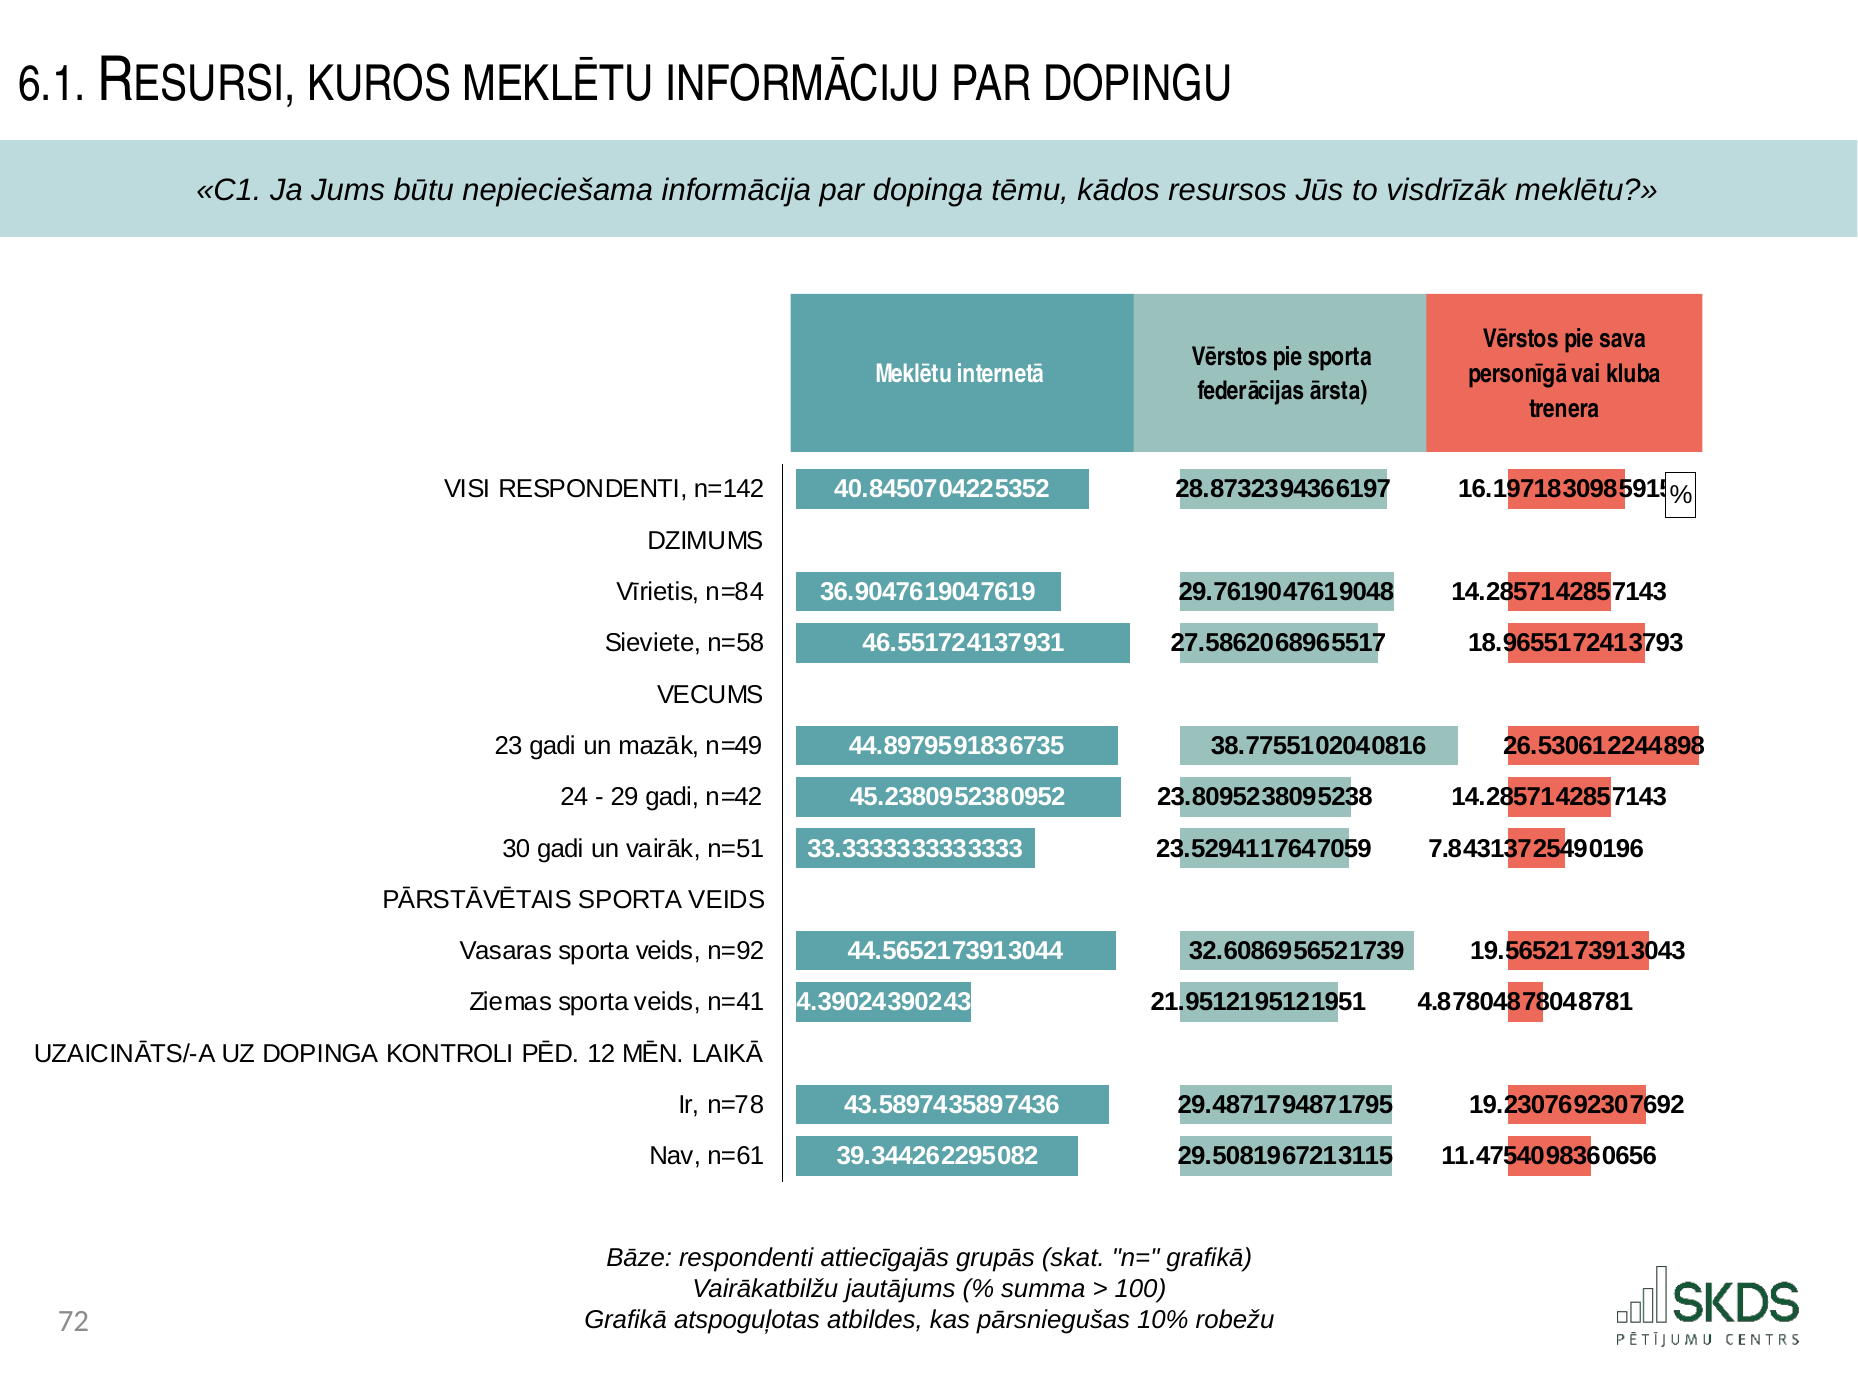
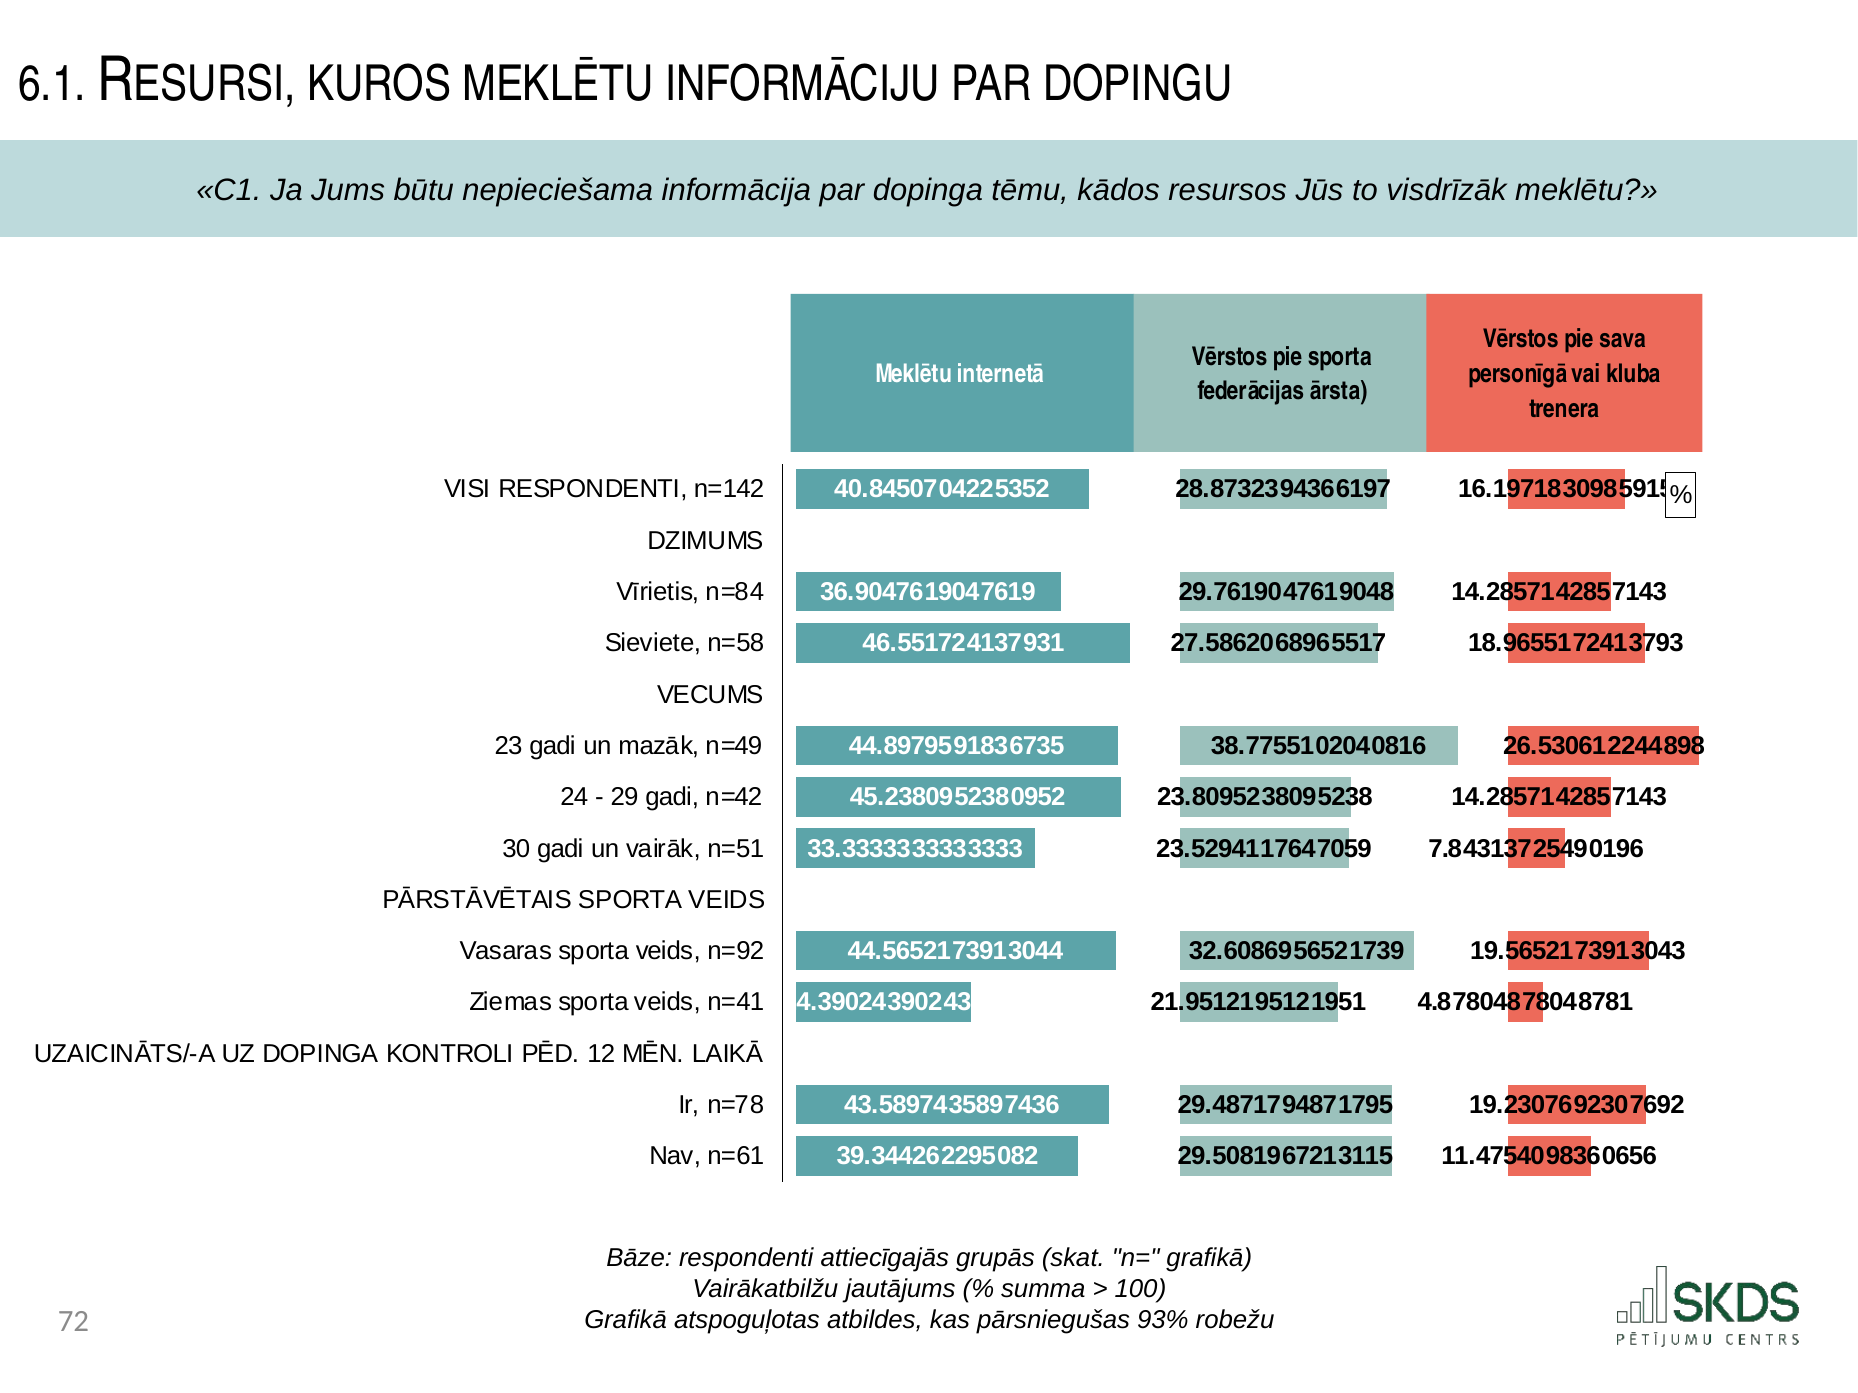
10%: 10% -> 93% (1163, 1320)
